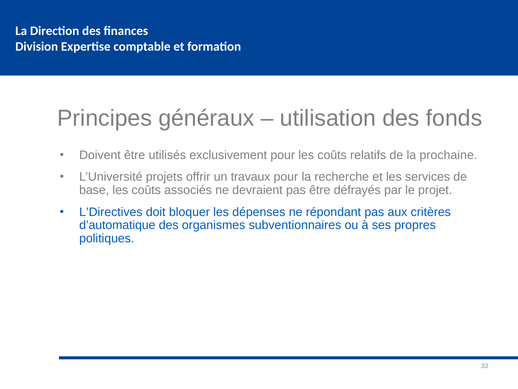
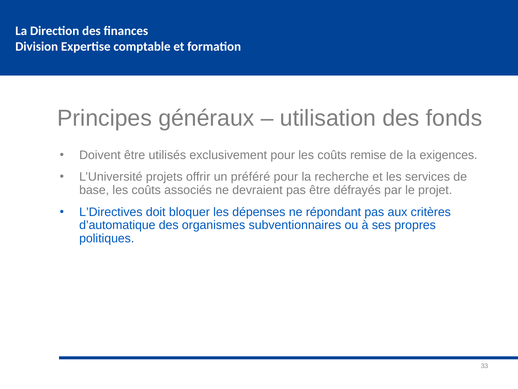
relatifs: relatifs -> remise (368, 155)
prochaine: prochaine -> exigences (448, 155)
travaux: travaux -> préféré (250, 177)
